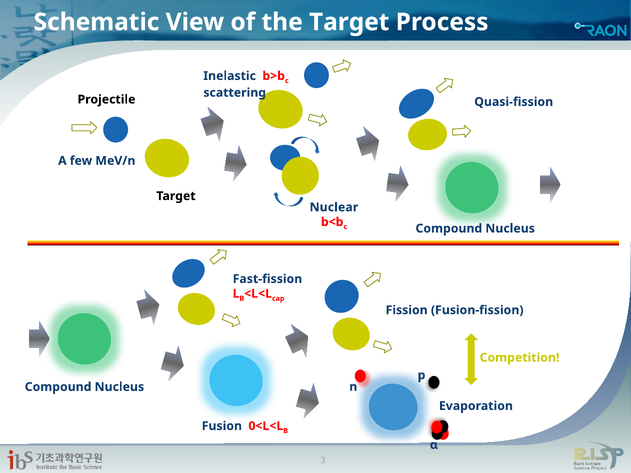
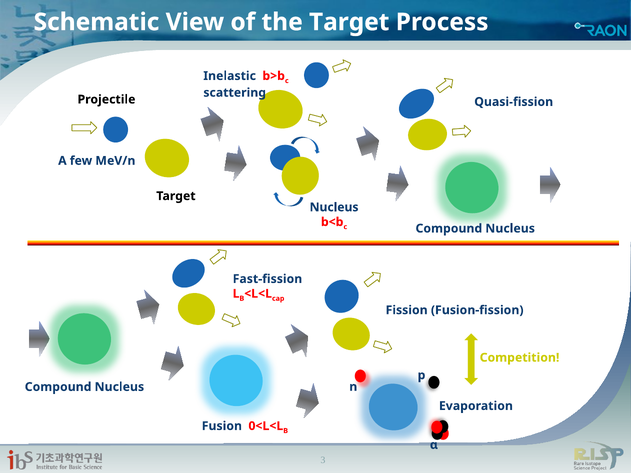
Nuclear: Nuclear -> Nucleus (334, 207)
